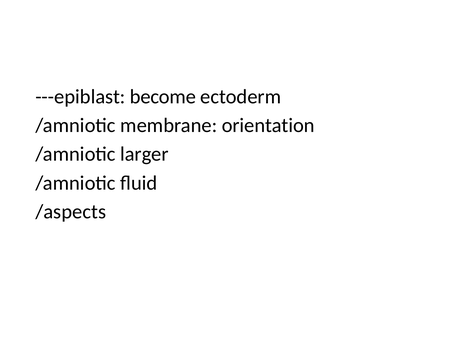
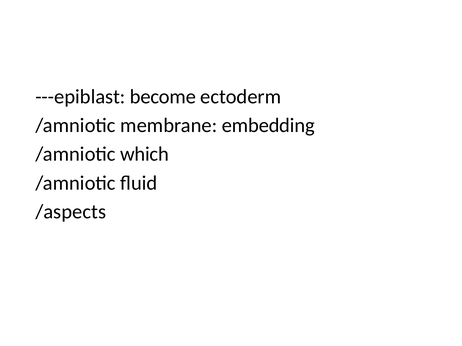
orientation: orientation -> embedding (268, 126)
larger: larger -> which (144, 154)
